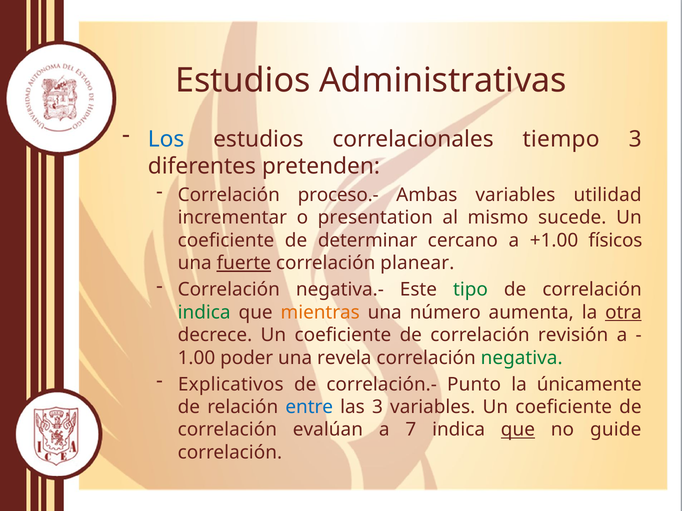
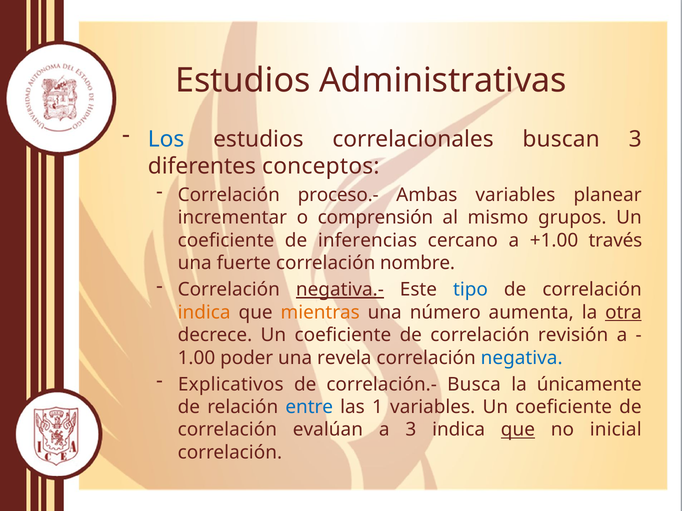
tiempo: tiempo -> buscan (561, 139)
pretenden: pretenden -> conceptos (321, 167)
utilidad: utilidad -> planear (608, 195)
presentation: presentation -> comprensión (375, 218)
sucede: sucede -> grupos (572, 218)
determinar: determinar -> inferencias (367, 241)
físicos: físicos -> través (615, 241)
fuerte underline: present -> none (244, 263)
planear: planear -> nombre (417, 263)
negativa.- underline: none -> present (340, 290)
tipo colour: green -> blue (470, 290)
indica colour: green -> orange (204, 313)
negativa colour: green -> blue (522, 358)
Punto: Punto -> Busca (474, 385)
las 3: 3 -> 1 (377, 407)
a 7: 7 -> 3 (411, 430)
guide: guide -> inicial (616, 430)
